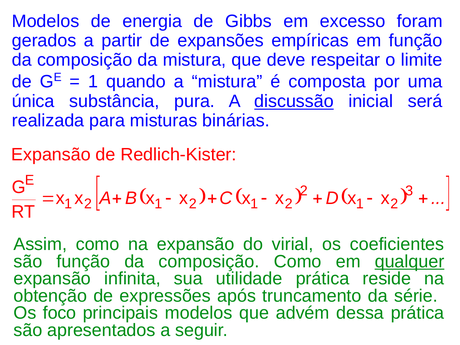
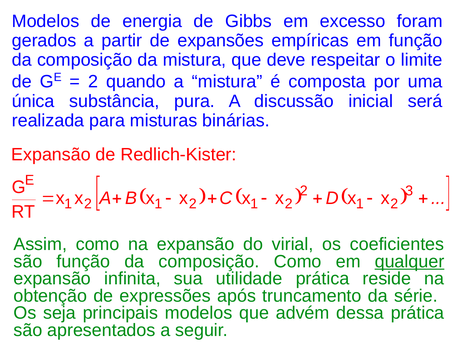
1: 1 -> 2 (93, 82)
discussão underline: present -> none (294, 101)
foco: foco -> seja (60, 313)
